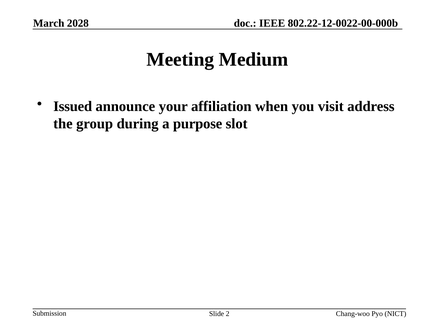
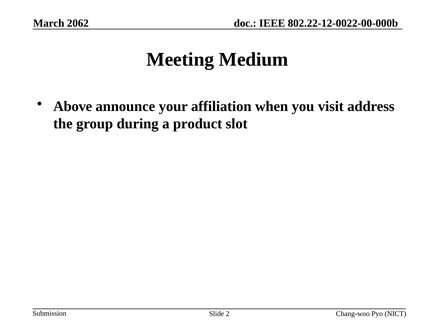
2028: 2028 -> 2062 (78, 23)
Issued: Issued -> Above (73, 106)
purpose: purpose -> product (198, 124)
